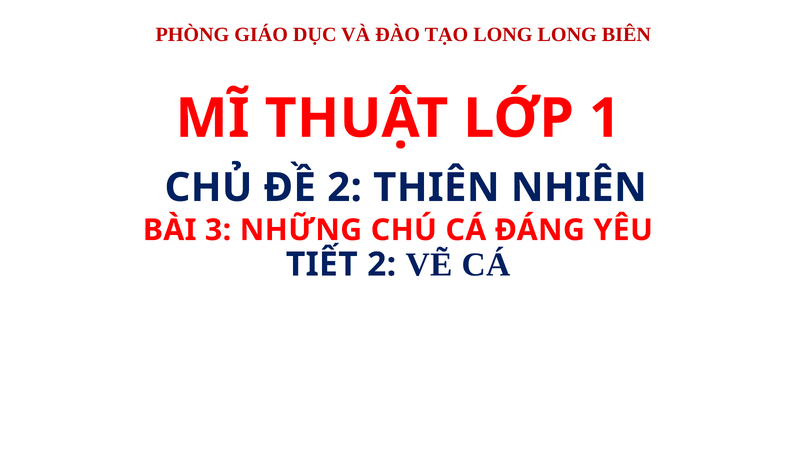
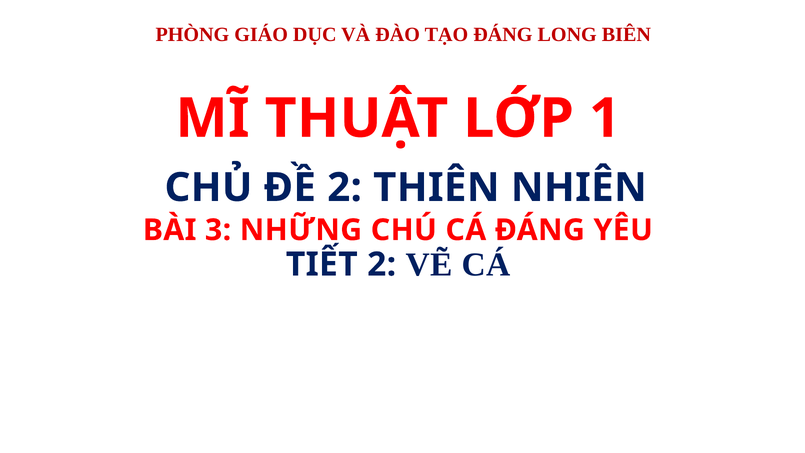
TẠO LONG: LONG -> ĐÁNG (503, 35)
